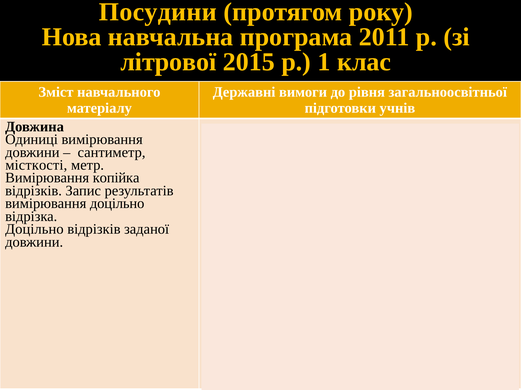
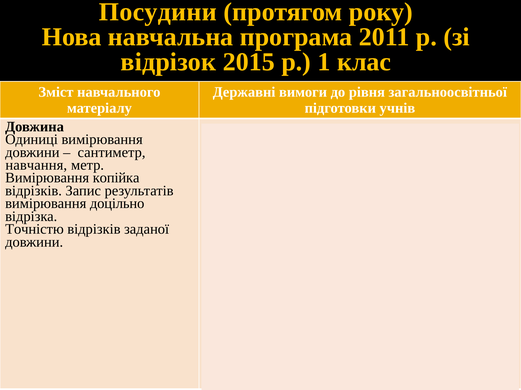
літрової: літрової -> відрізок (168, 62)
місткості: місткості -> навчання (36, 165)
Доцільно: Доцільно -> Точністю (34, 230)
